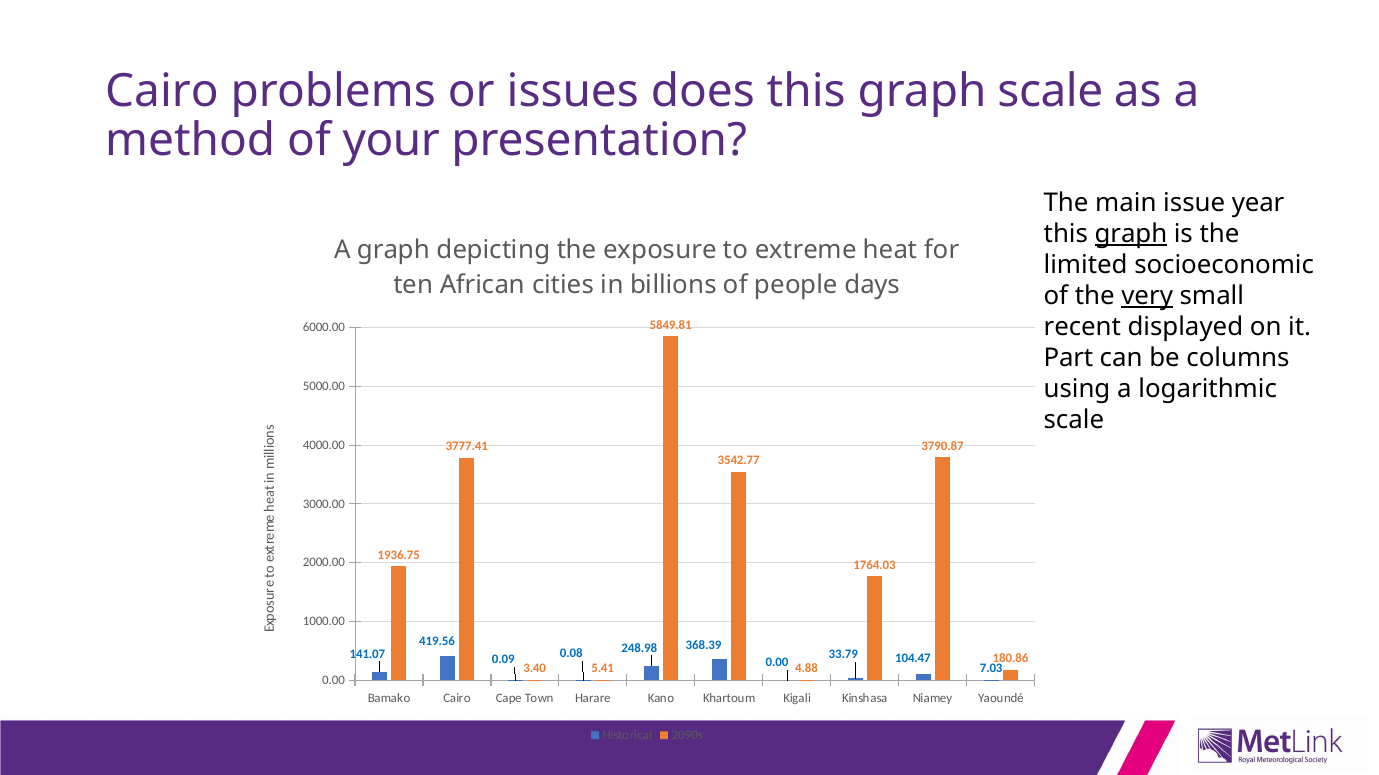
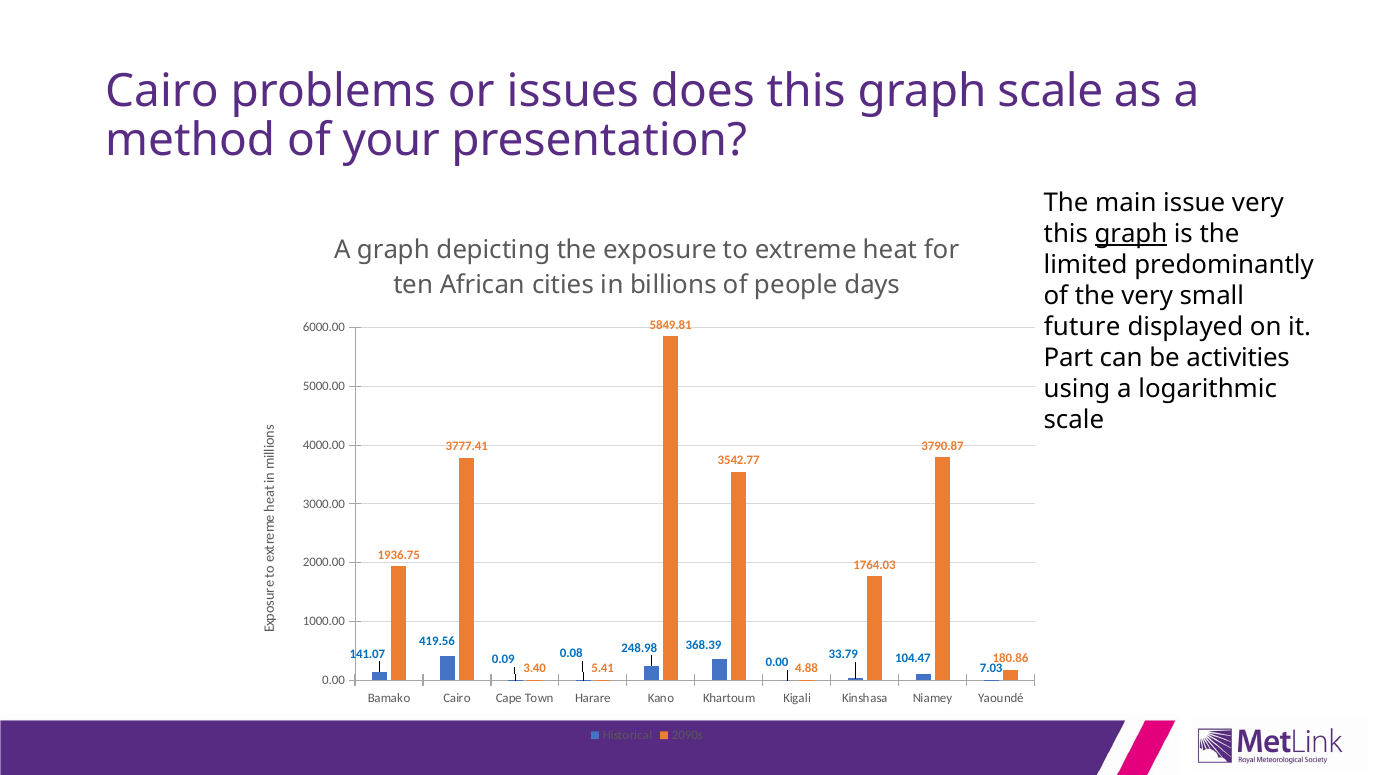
issue year: year -> very (1258, 203)
socioeconomic: socioeconomic -> predominantly (1224, 265)
very underline: present -> none (1147, 296)
recent: recent -> future (1082, 327)
columns: columns -> activities (1238, 358)
